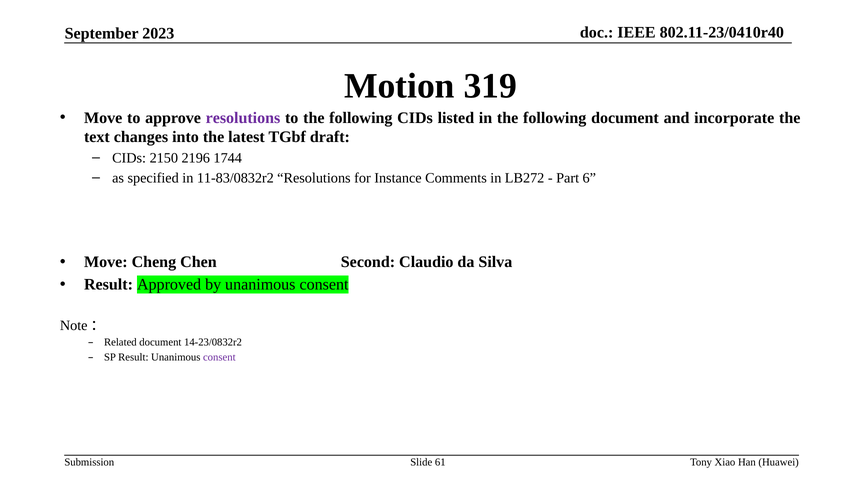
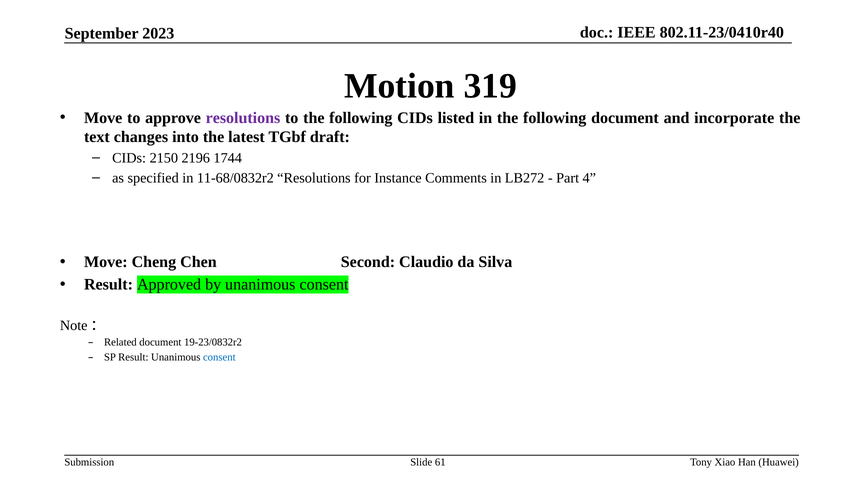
11-83/0832r2: 11-83/0832r2 -> 11-68/0832r2 (235, 178)
6: 6 -> 4 (589, 178)
14-23/0832r2: 14-23/0832r2 -> 19-23/0832r2 (213, 342)
consent colour: purple -> blue (219, 357)
